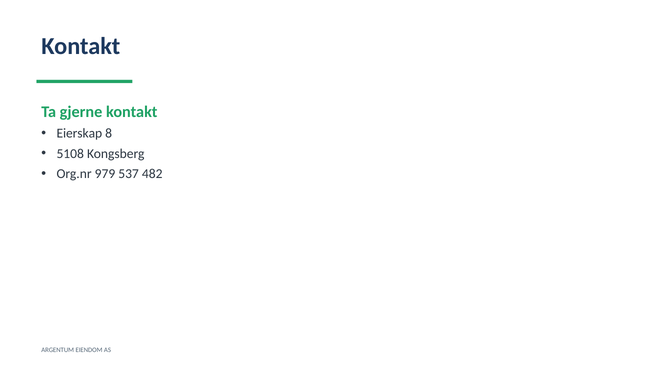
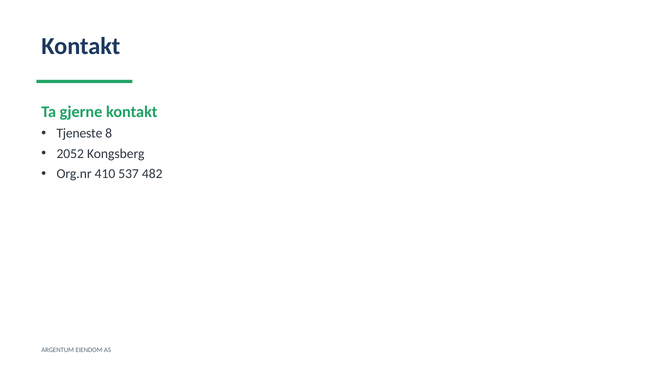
Eierskap: Eierskap -> Tjeneste (79, 133)
5108: 5108 -> 2052 (70, 154)
979: 979 -> 410 (105, 174)
